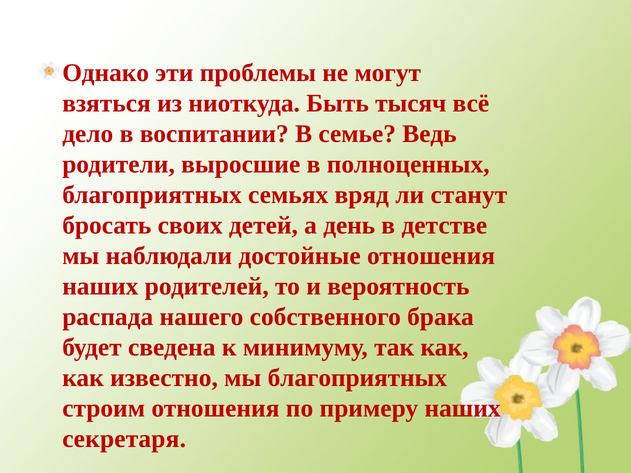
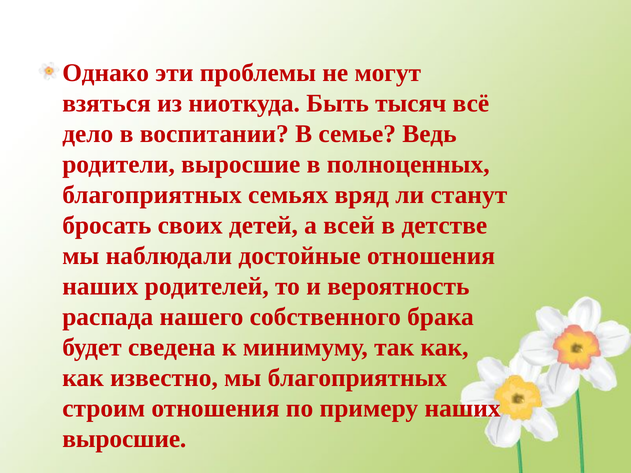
день: день -> всей (349, 225)
секретаря: секретаря -> выросшие (124, 439)
